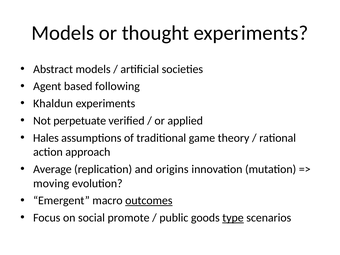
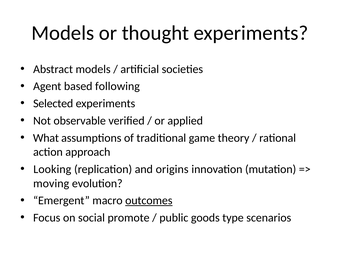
Khaldun: Khaldun -> Selected (53, 103)
perpetuate: perpetuate -> observable (80, 121)
Hales: Hales -> What (46, 138)
Average: Average -> Looking (52, 169)
type underline: present -> none (233, 218)
